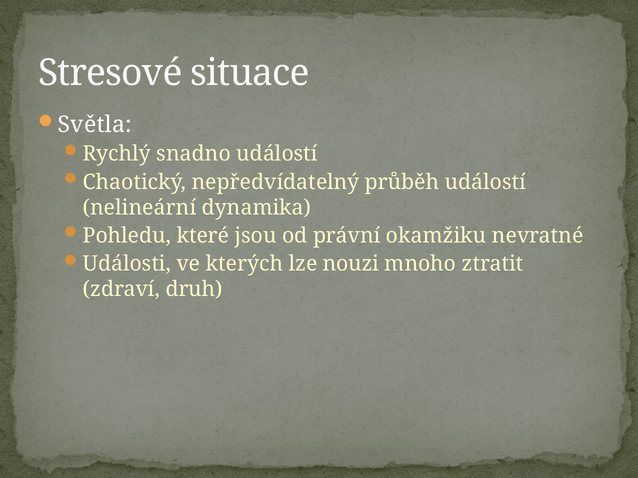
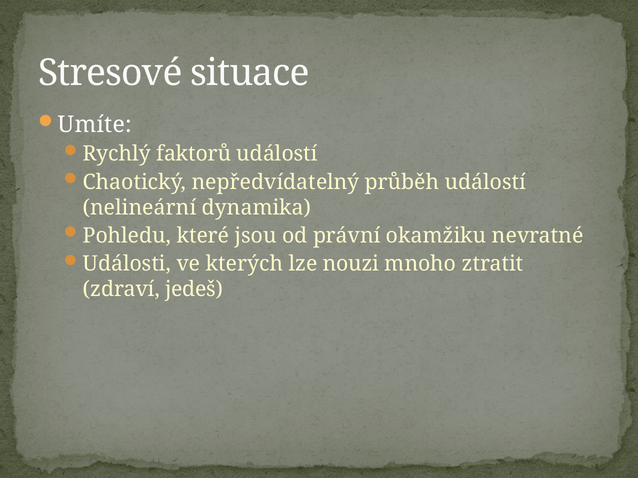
Světla: Světla -> Umíte (95, 125)
snadno: snadno -> faktorů (194, 154)
druh: druh -> jedeš (194, 290)
